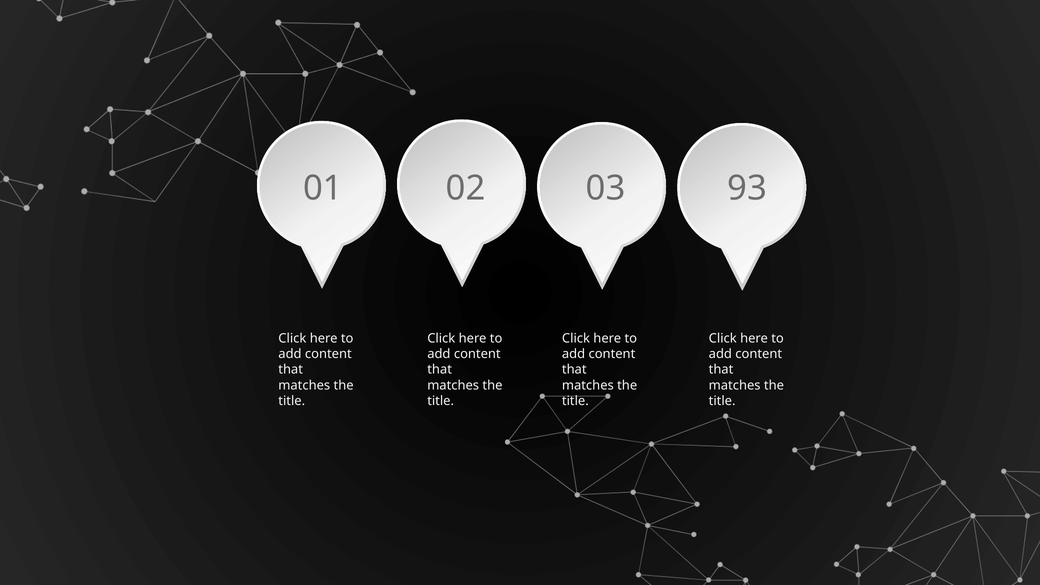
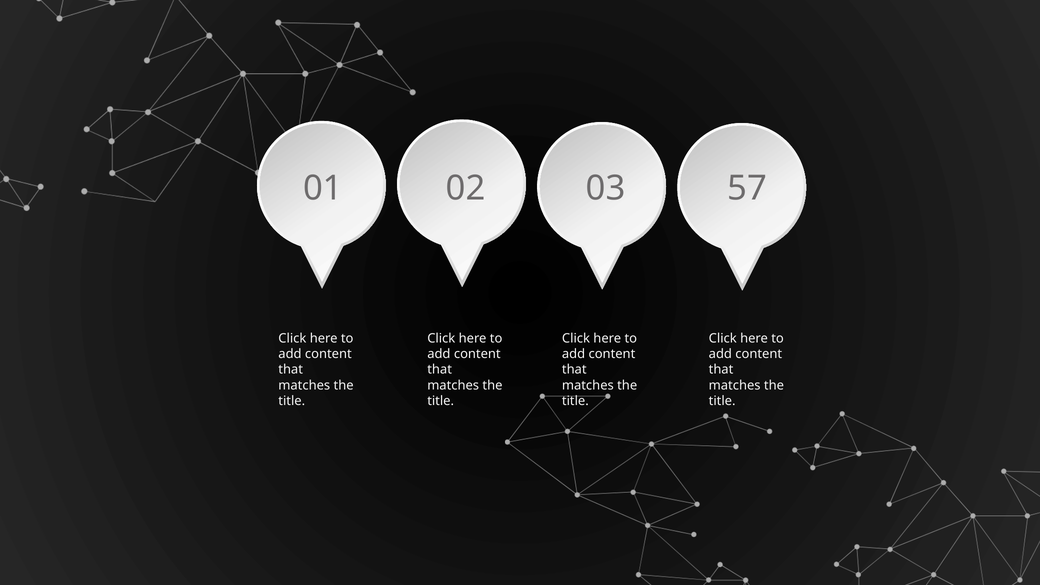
93: 93 -> 57 (747, 188)
